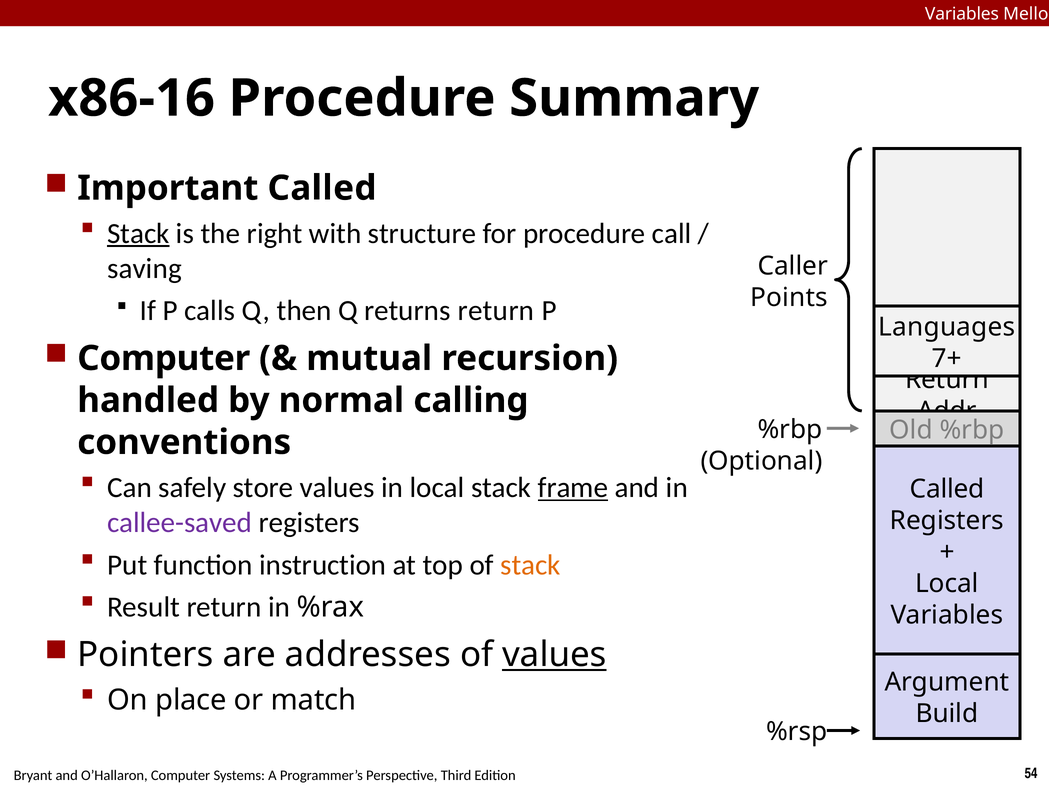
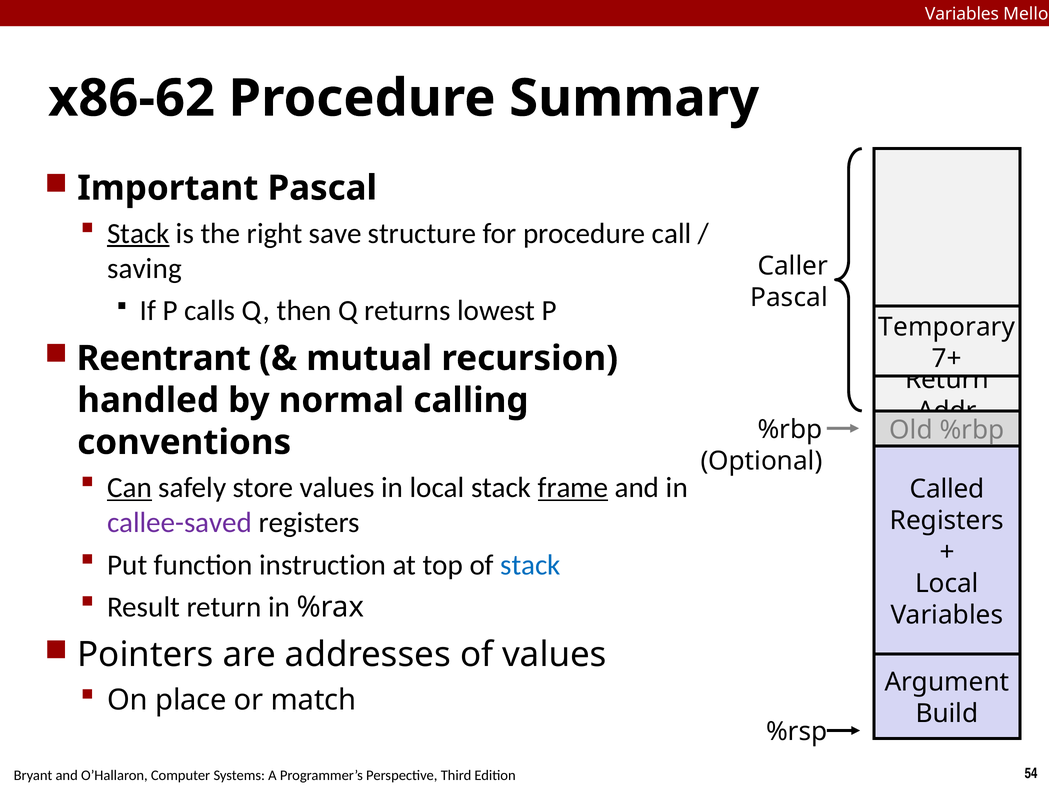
x86-16: x86-16 -> x86-62 (132, 98)
Important Called: Called -> Pascal (322, 188)
with: with -> save (335, 233)
Points: Points -> Pascal (789, 297)
returns return: return -> lowest (496, 311)
Languages: Languages -> Temporary (947, 327)
Computer: Computer -> Reentrant (164, 358)
Can underline: none -> present (129, 488)
stack colour: orange -> blue (531, 565)
values underline: present -> none (554, 655)
